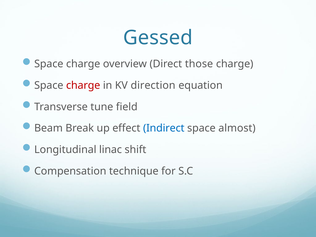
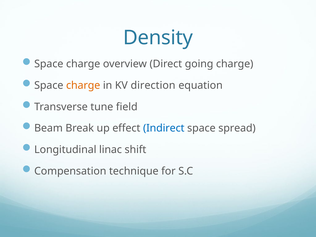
Gessed: Gessed -> Density (158, 38)
those: those -> going (199, 64)
charge colour: red -> orange (83, 85)
almost: almost -> spread (237, 128)
